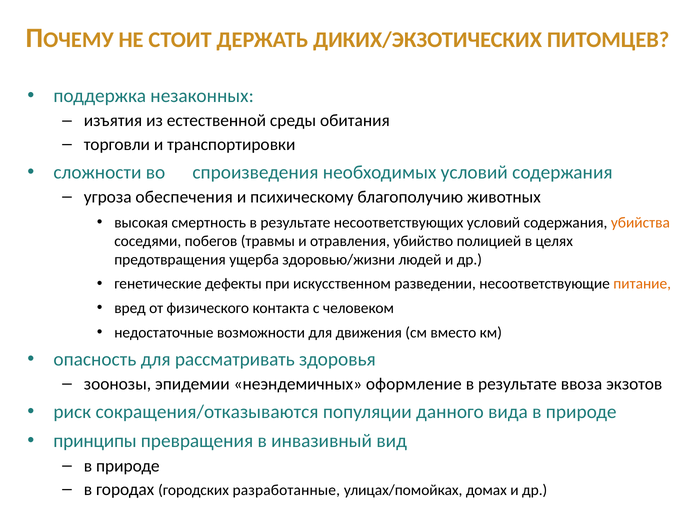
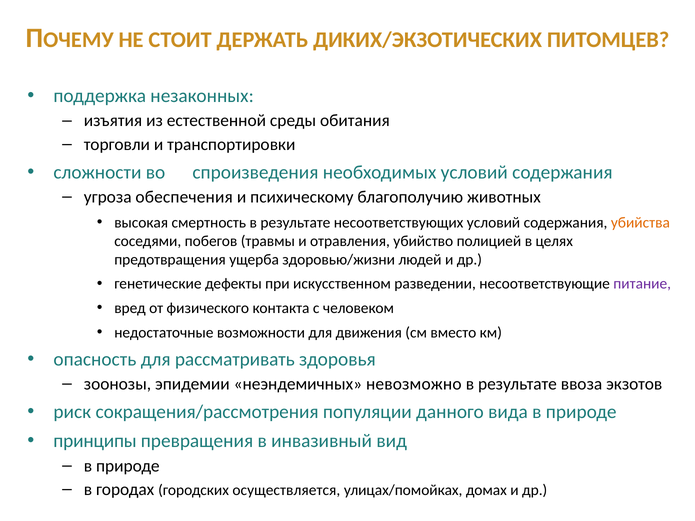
питание colour: orange -> purple (642, 284)
оформление: оформление -> невозможно (414, 384)
сокращения/отказываются: сокращения/отказываются -> сокращения/рассмотрения (207, 412)
разработанные: разработанные -> осуществляется (286, 490)
